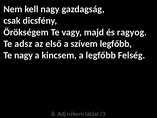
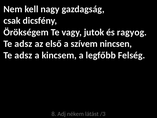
majd: majd -> jutok (94, 32)
szívem legfőbb: legfőbb -> nincsen (116, 44)
nagy: nagy -> adsz (23, 55)
